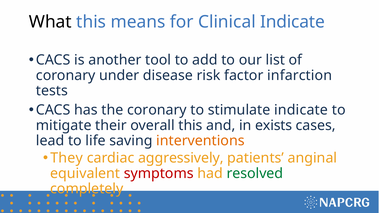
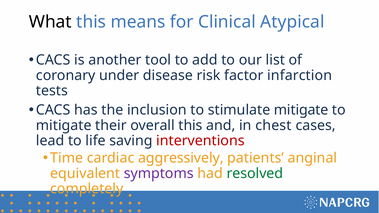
Clinical Indicate: Indicate -> Atypical (292, 22)
the coronary: coronary -> inclusion (157, 110)
stimulate indicate: indicate -> mitigate (301, 110)
exists: exists -> chest (273, 125)
interventions colour: orange -> red (200, 141)
They: They -> Time (67, 158)
symptoms colour: red -> purple (159, 174)
